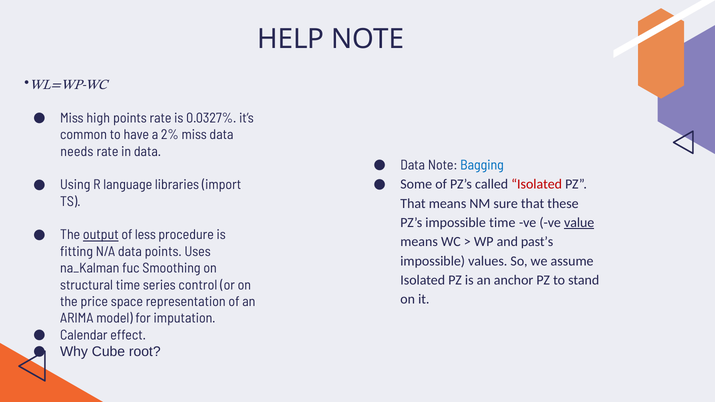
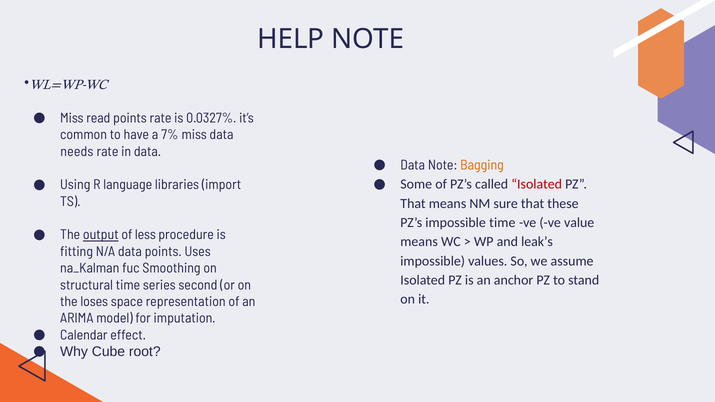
high: high -> read (98, 118)
2%: 2% -> 7% (170, 135)
Bagging colour: blue -> orange (482, 165)
value underline: present -> none (579, 223)
past’s: past’s -> leak’s (537, 242)
control: control -> second (198, 285)
price: price -> loses (94, 302)
